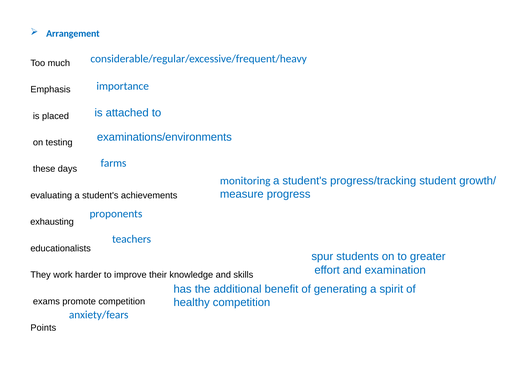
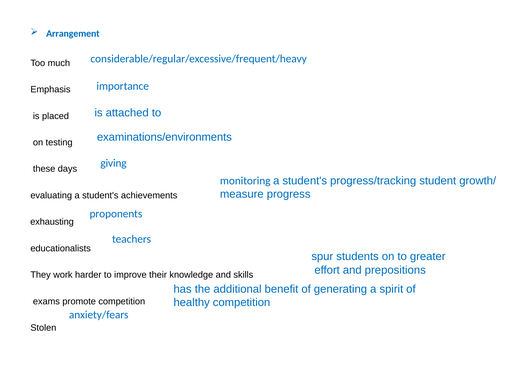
farms: farms -> giving (114, 163)
examination: examination -> prepositions (395, 270)
Points: Points -> Stolen (43, 328)
